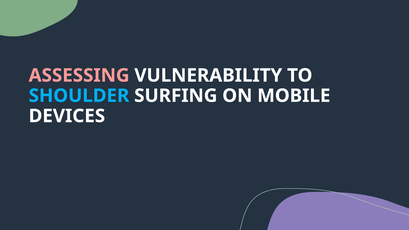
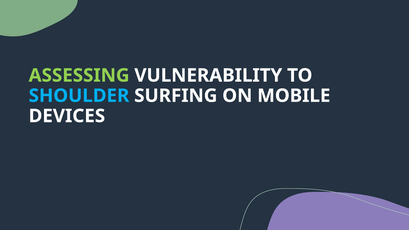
ASSESSING colour: pink -> light green (79, 75)
